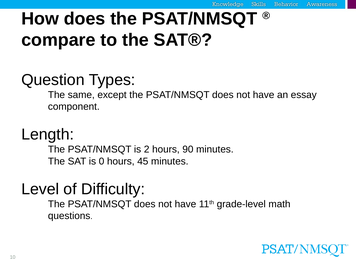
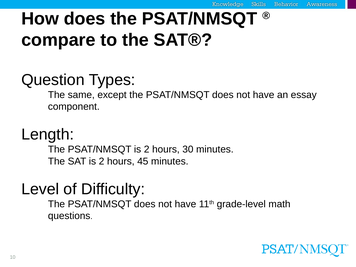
90: 90 -> 30 (188, 149)
SAT is 0: 0 -> 2 (102, 161)
